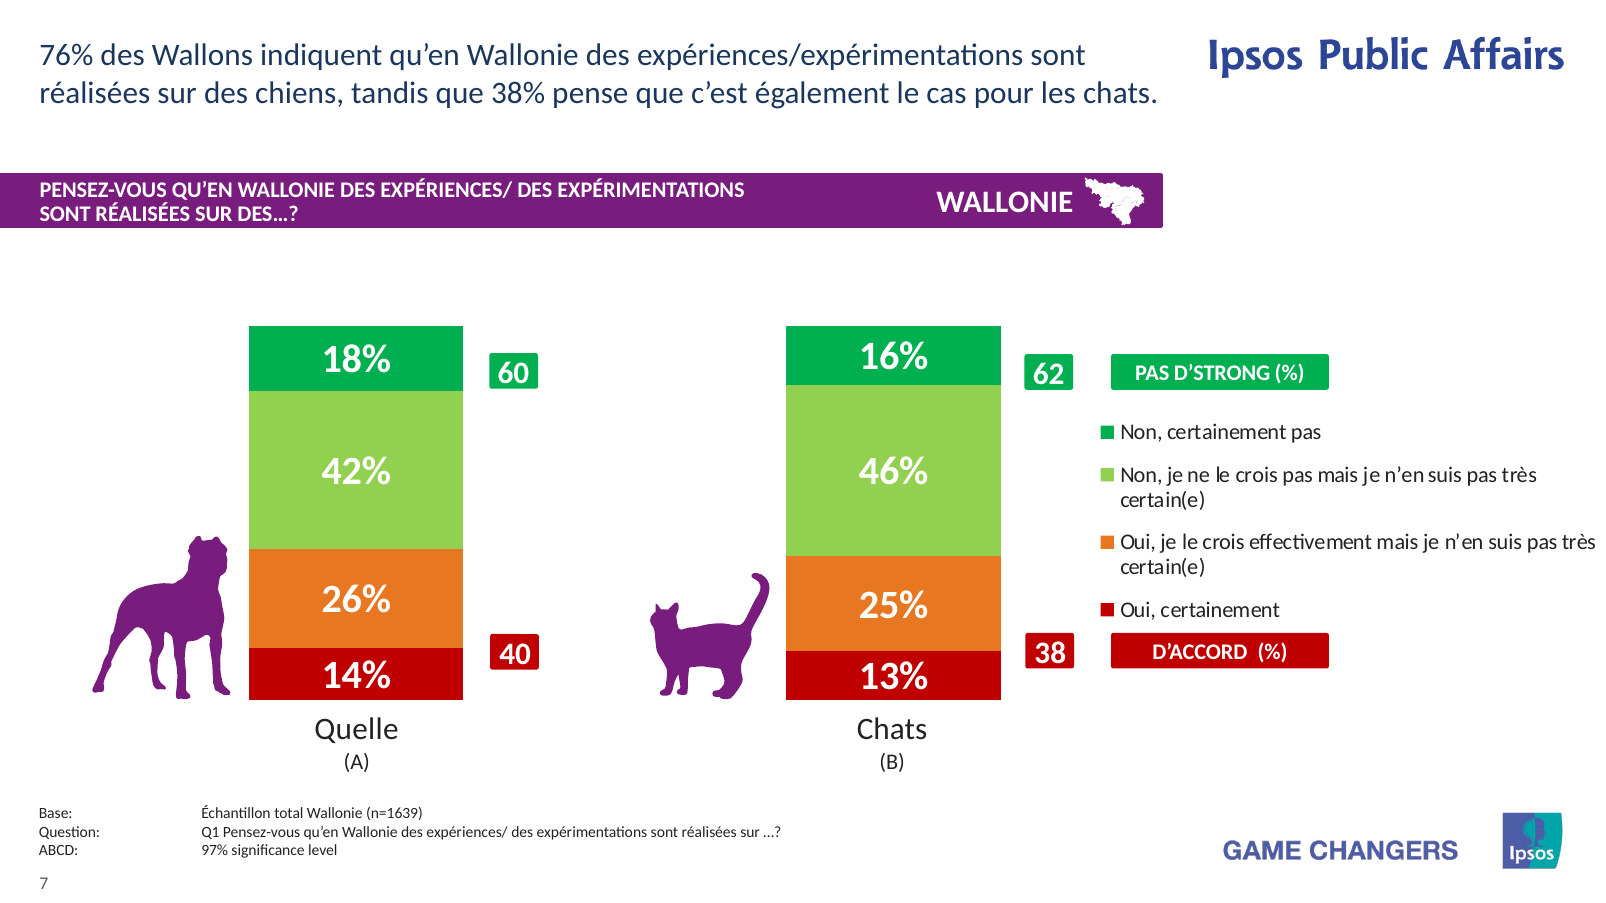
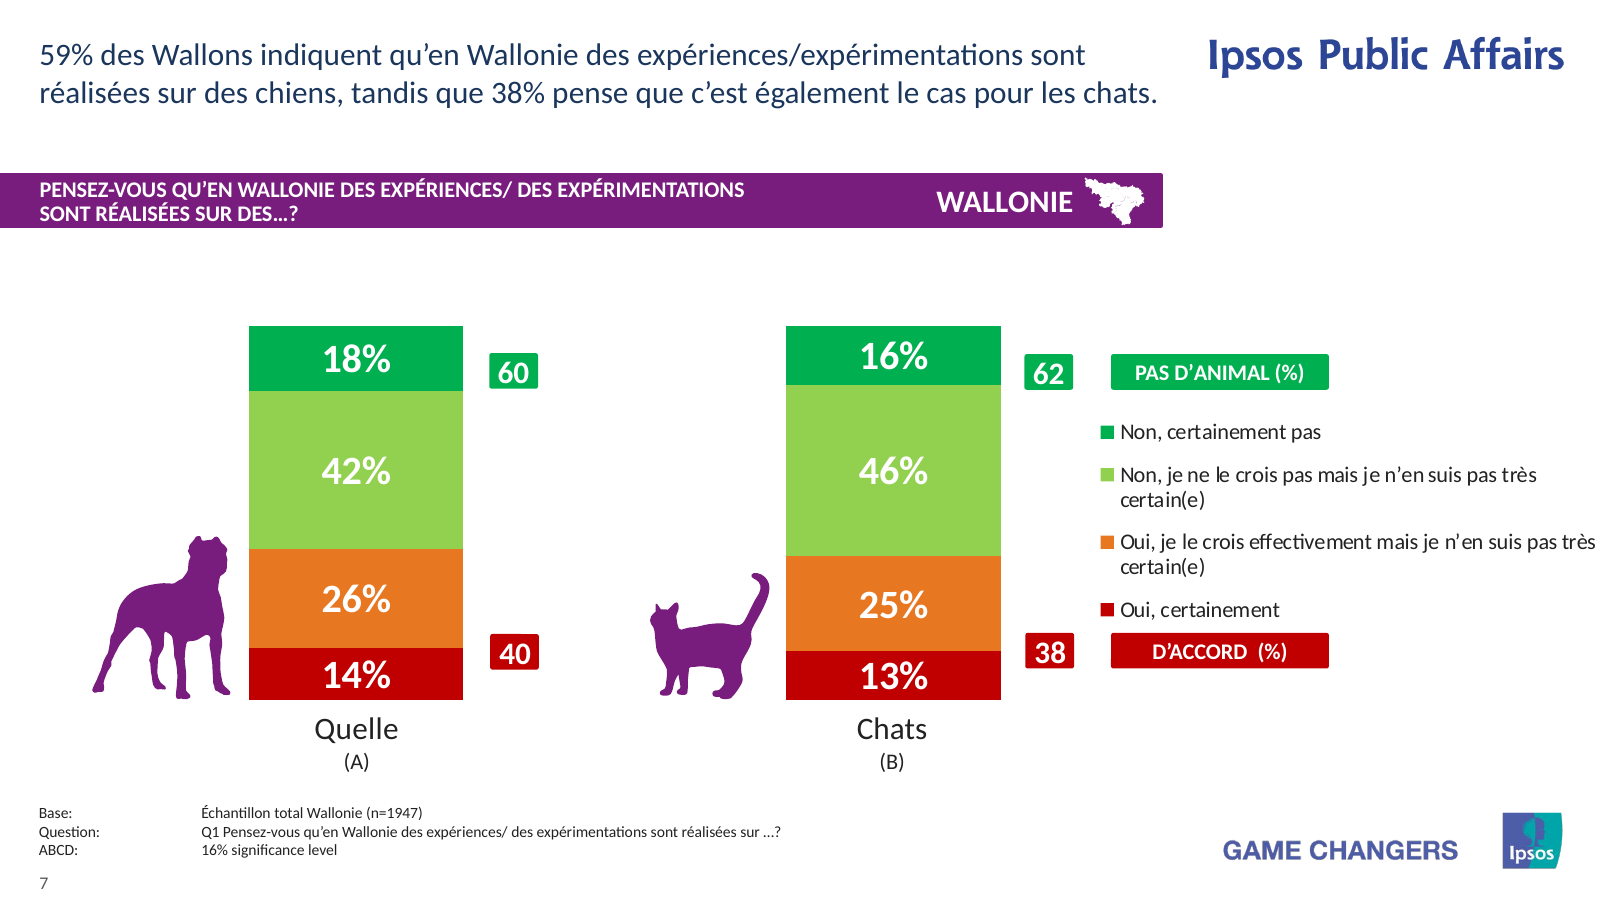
76%: 76% -> 59% (66, 55)
D’STRONG: D’STRONG -> D’ANIMAL (1222, 374)
n=1639: n=1639 -> n=1947 (394, 814)
ABCD 97%: 97% -> 16% (215, 851)
